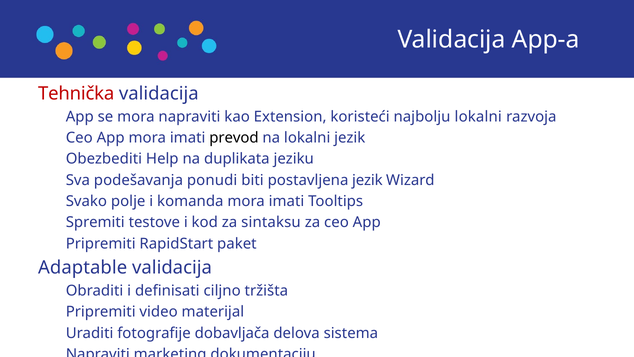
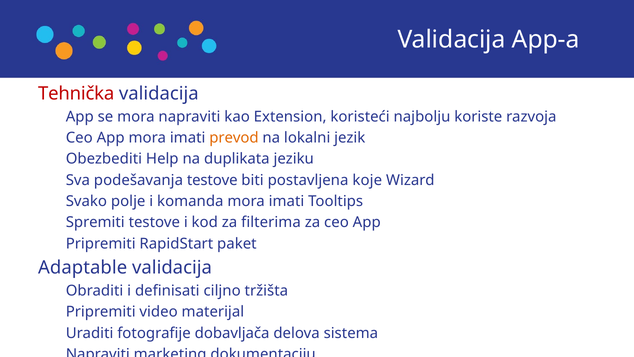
najbolju lokalni: lokalni -> koriste (478, 116)
prevod colour: black -> orange (234, 138)
podešavanja ponudi: ponudi -> testove (212, 180)
postavljena jezik: jezik -> koje (367, 180)
sintaksu: sintaksu -> filterima (271, 222)
